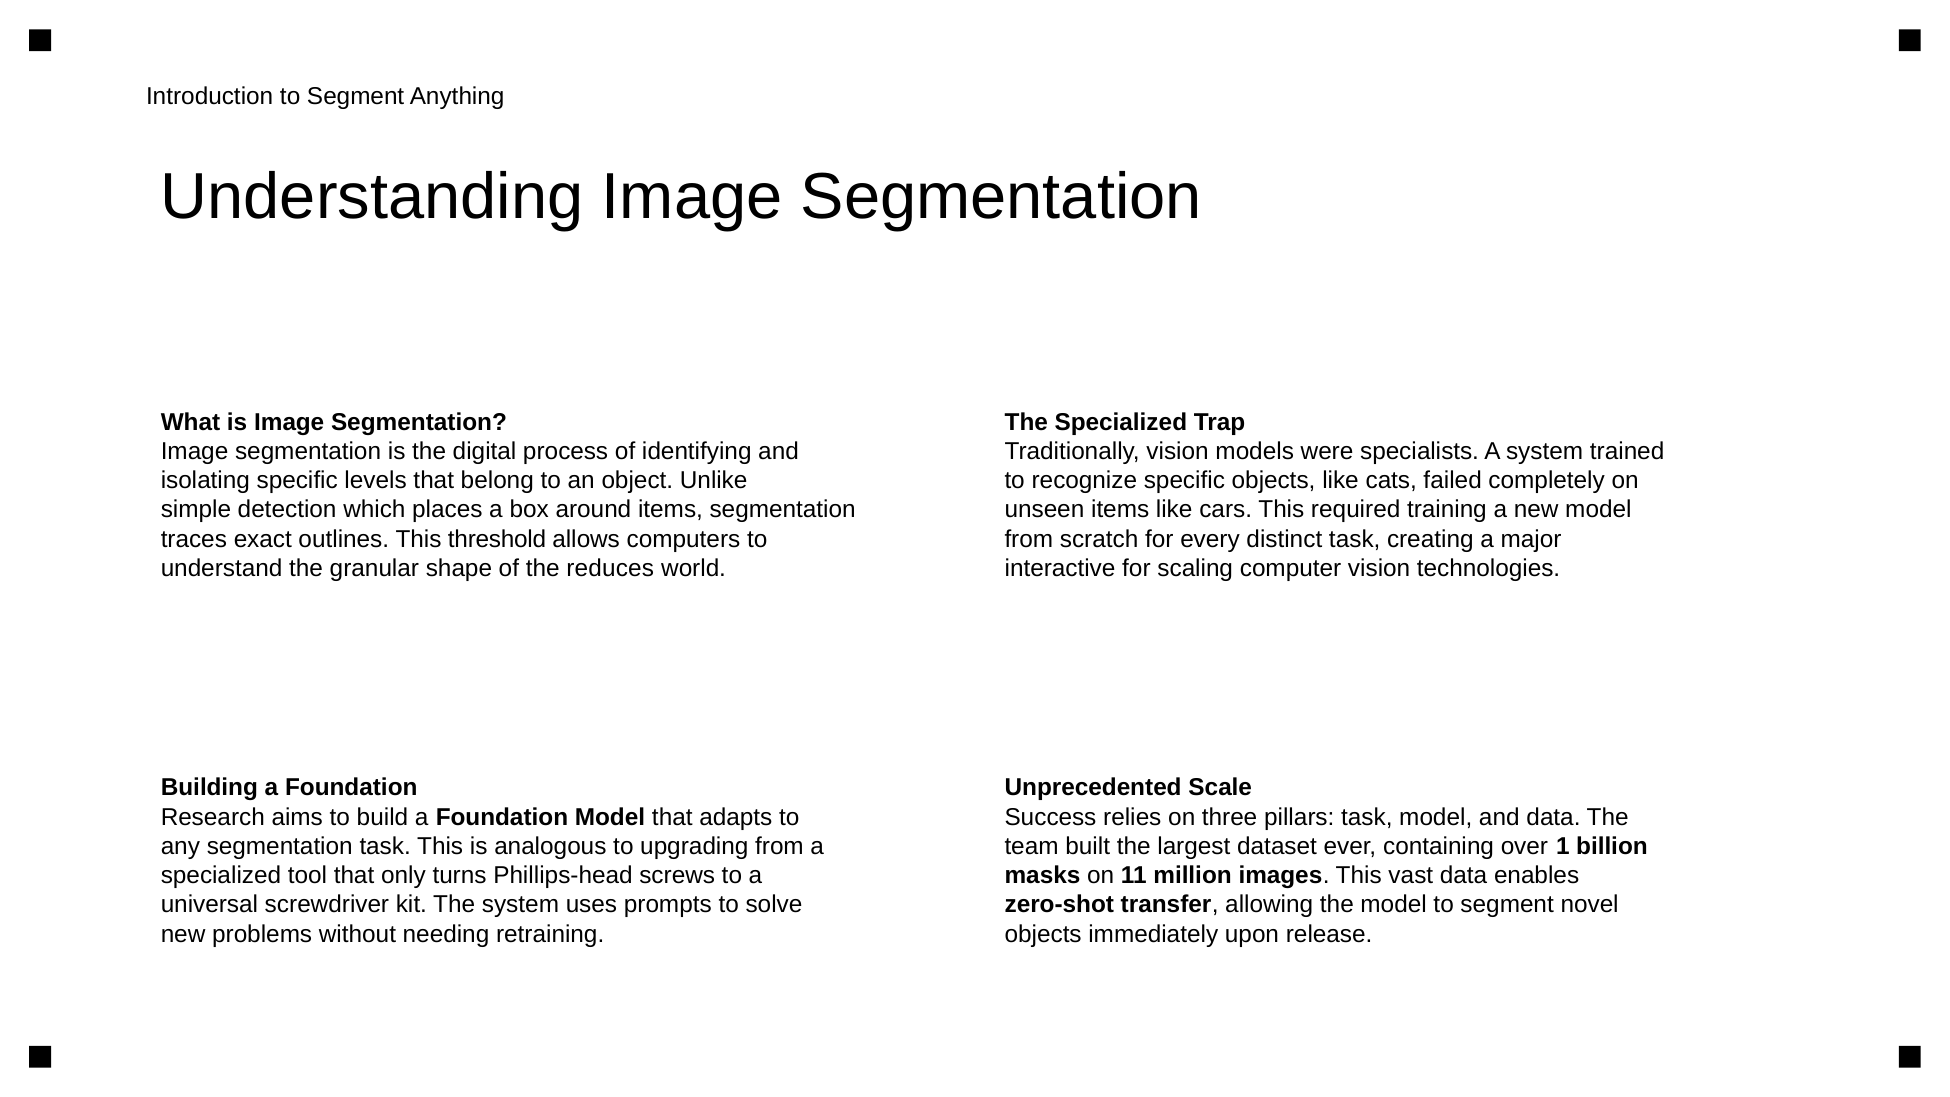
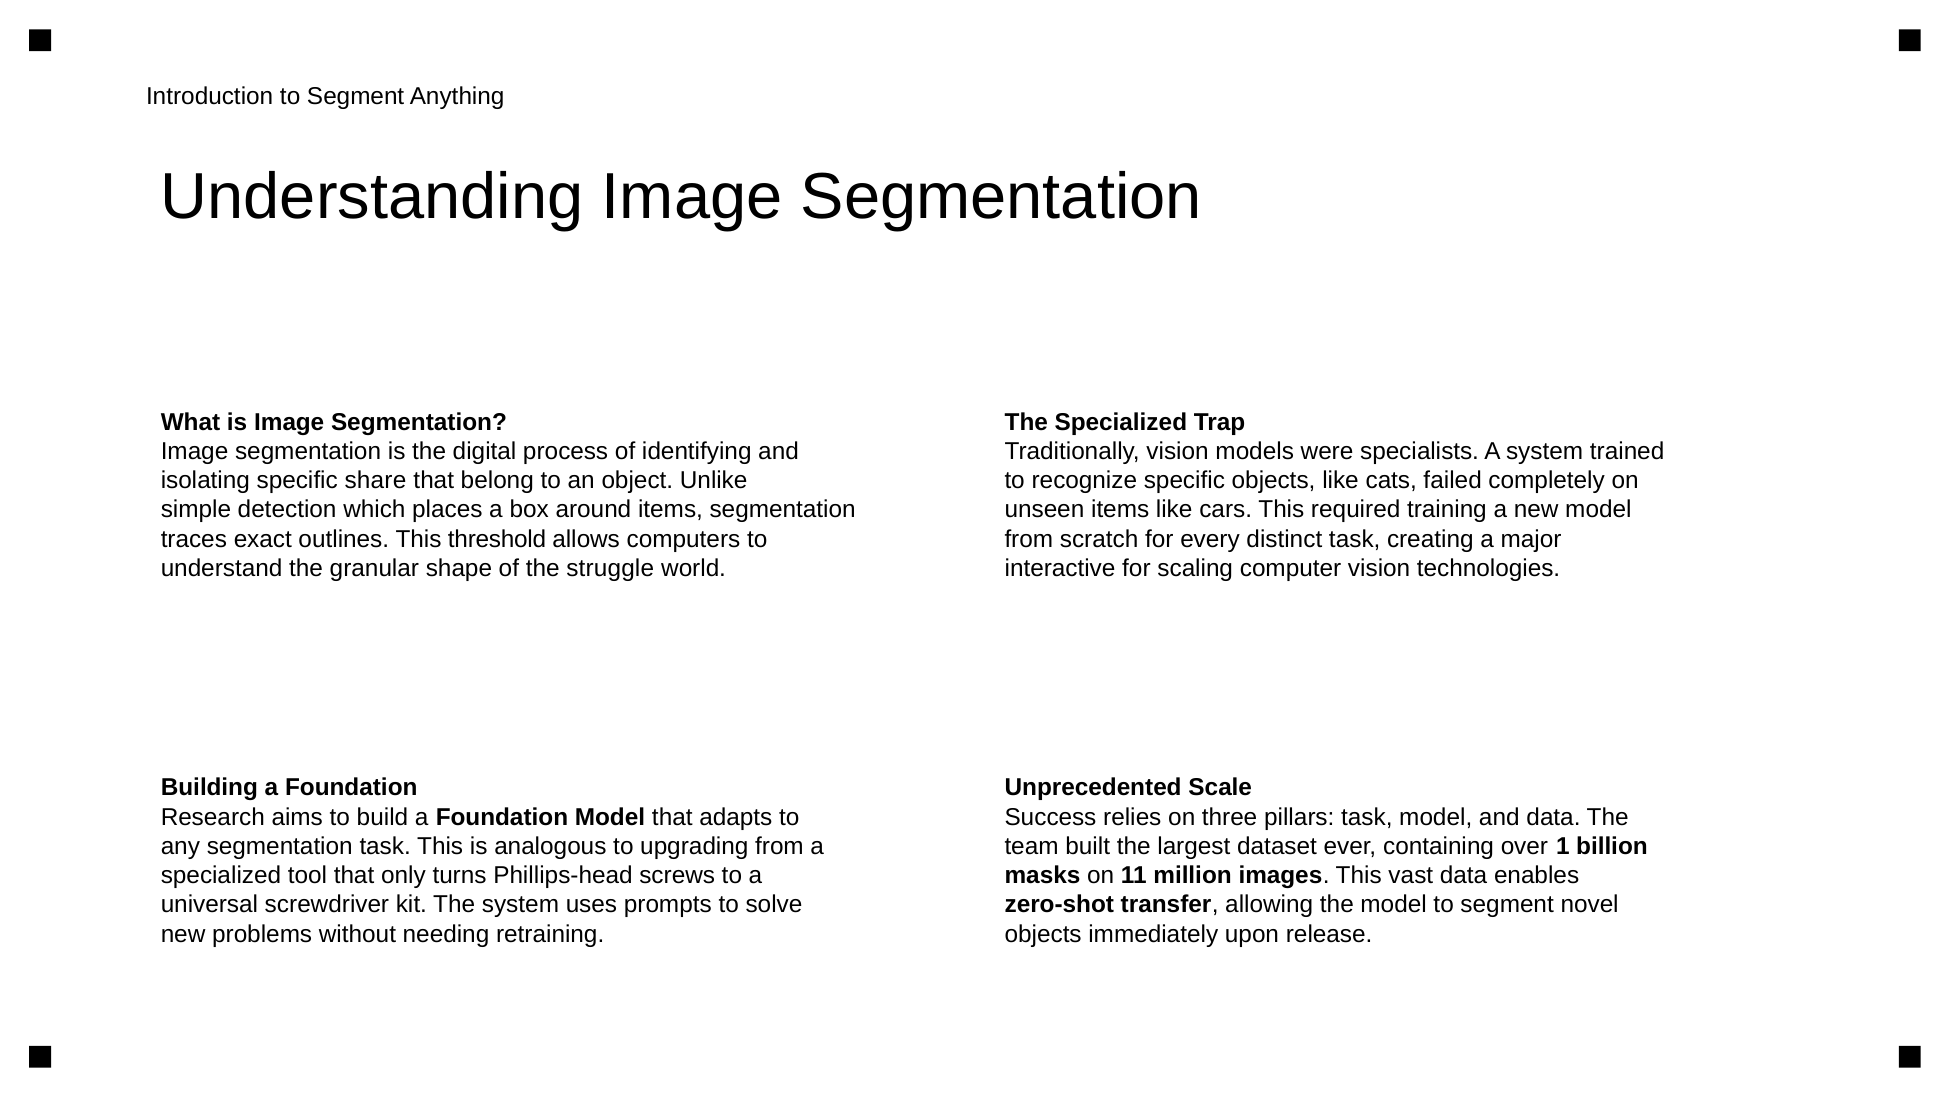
levels: levels -> share (375, 481)
reduces: reduces -> struggle (610, 568)
